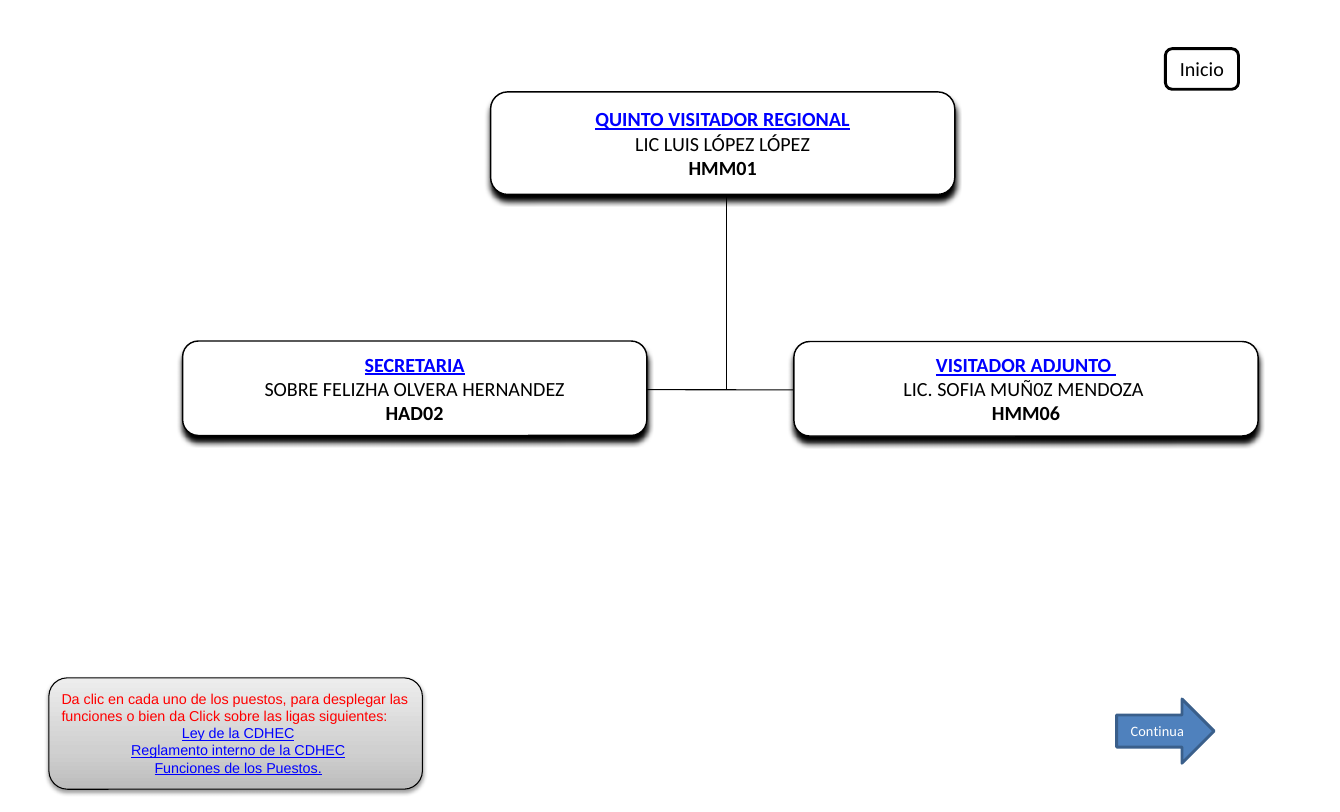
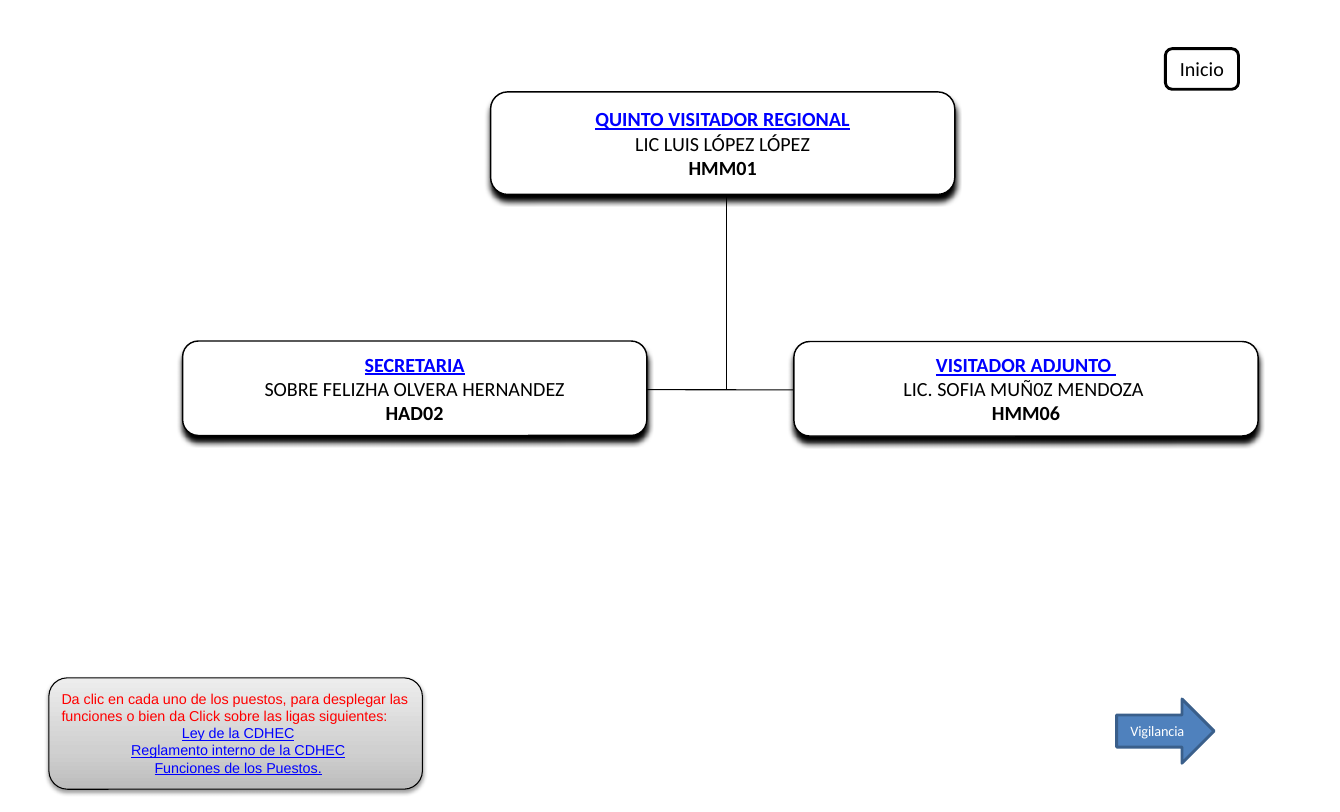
Continua: Continua -> Vigilancia (1157, 732)
